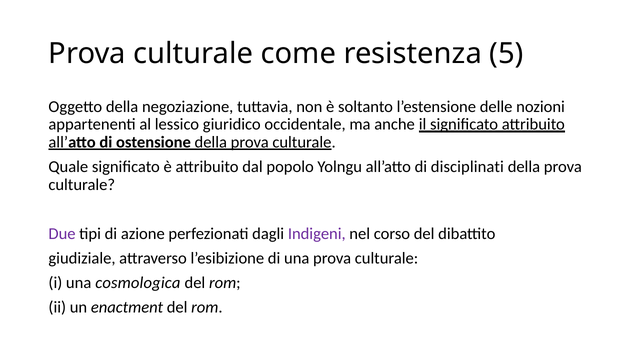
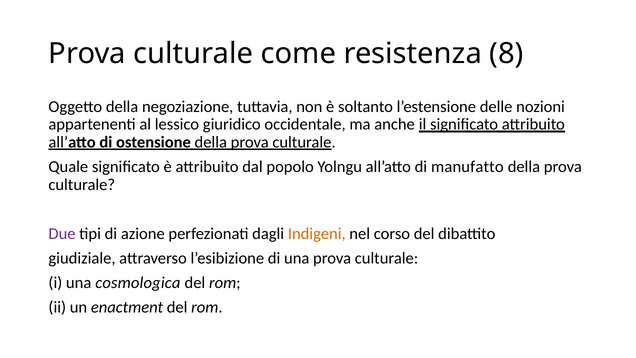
5: 5 -> 8 (507, 53)
disciplinati: disciplinati -> manufatto (467, 167)
Indigeni colour: purple -> orange (317, 234)
